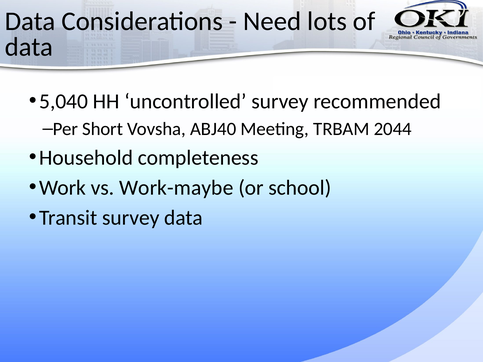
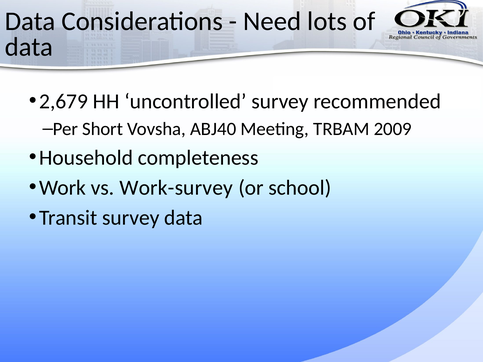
5,040: 5,040 -> 2,679 (64, 101)
2044: 2044 -> 2009 (393, 129)
Work-maybe: Work-maybe -> Work-survey (176, 188)
